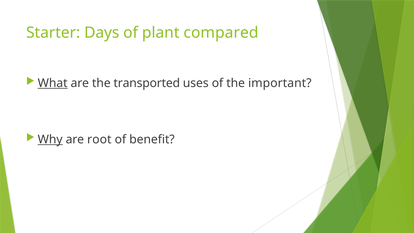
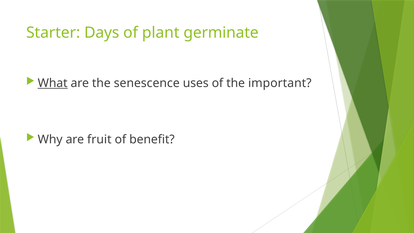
compared: compared -> germinate (221, 33)
transported: transported -> senescence (147, 83)
Why underline: present -> none (50, 139)
root: root -> fruit (99, 139)
